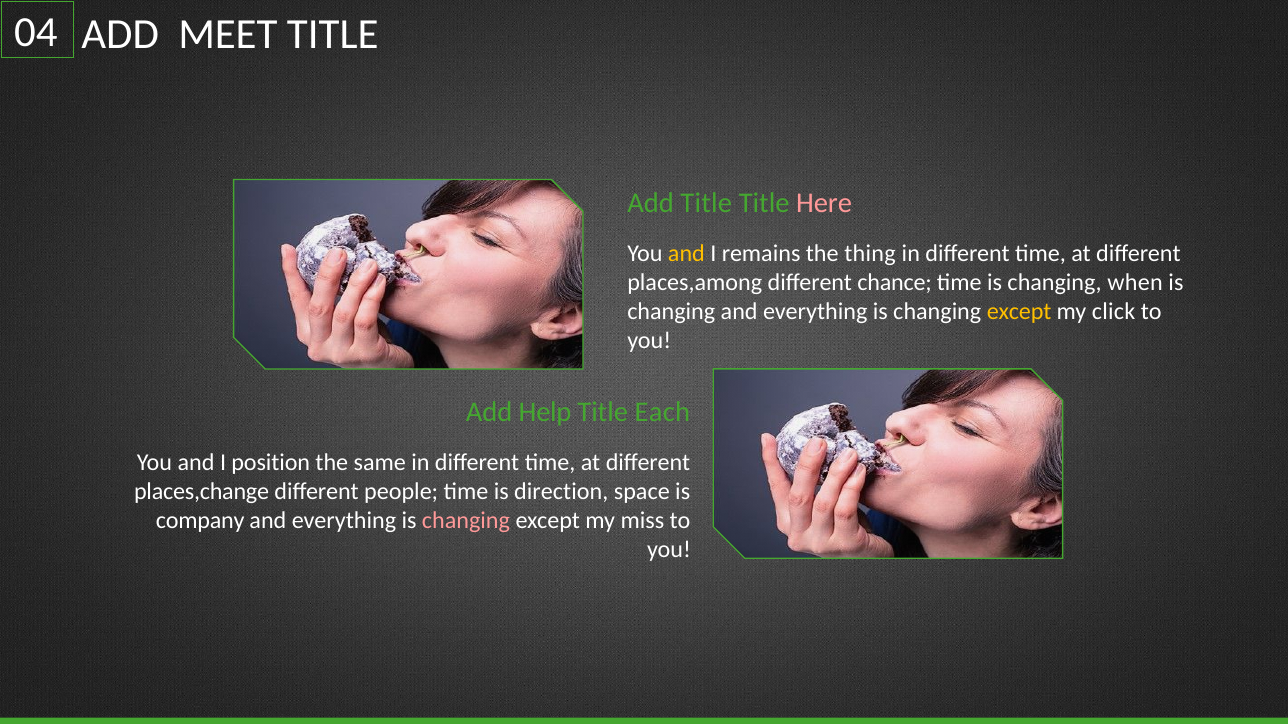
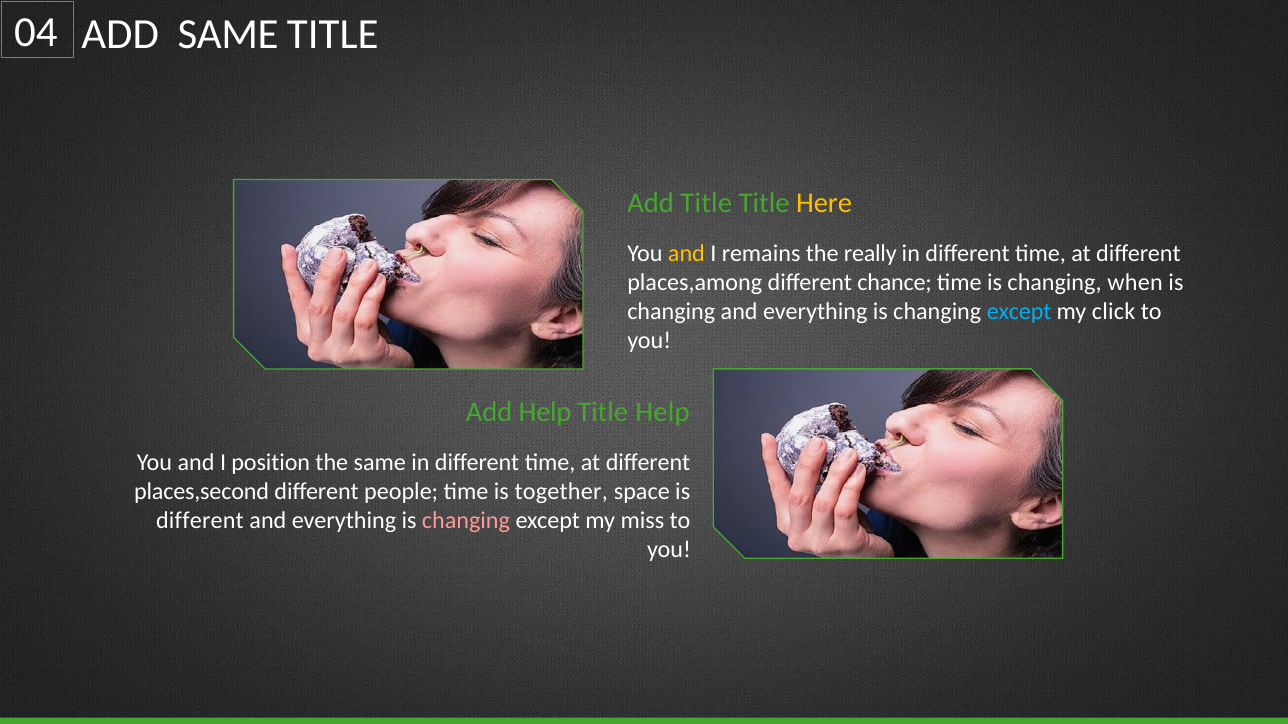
ADD MEET: MEET -> SAME (228, 34)
Here colour: pink -> yellow (824, 204)
thing: thing -> really (870, 254)
except colour: yellow -> light blue (1019, 312)
Title Each: Each -> Help (662, 412)
places,change: places,change -> places,second (202, 492)
direction: direction -> together (561, 492)
company: company -> different (200, 521)
